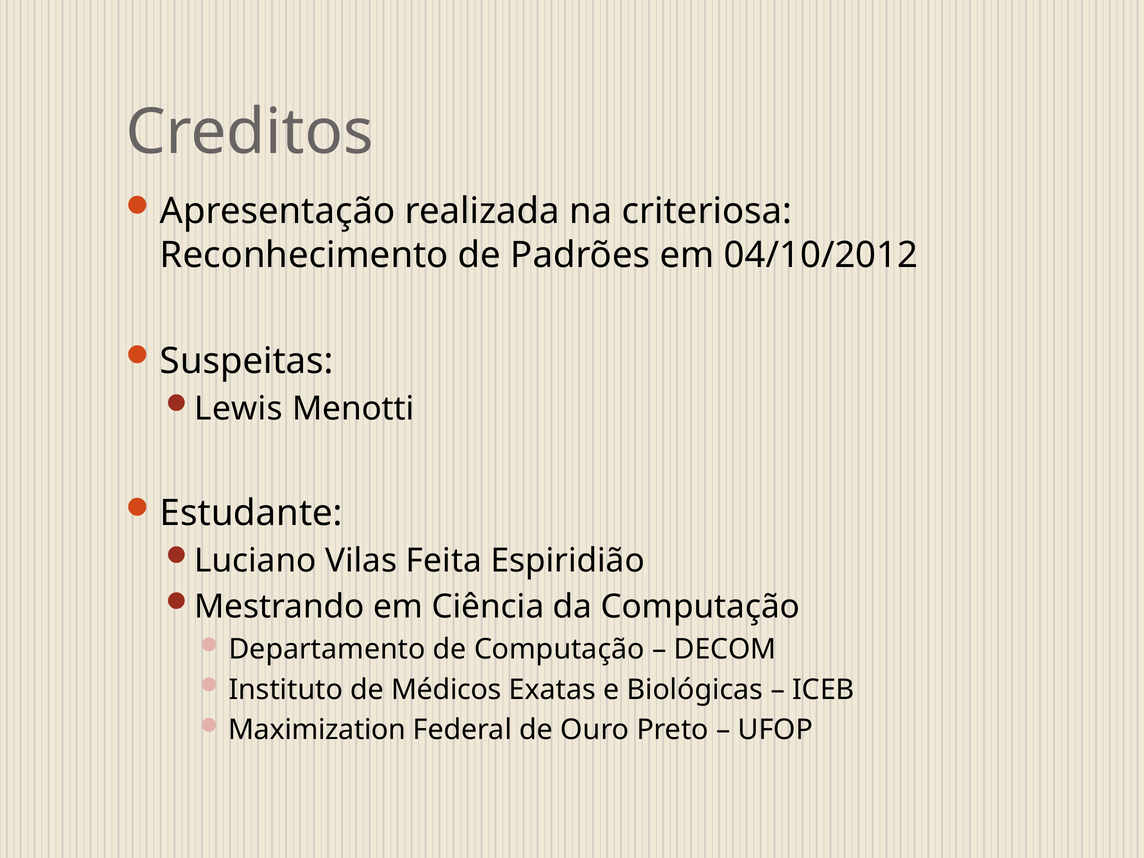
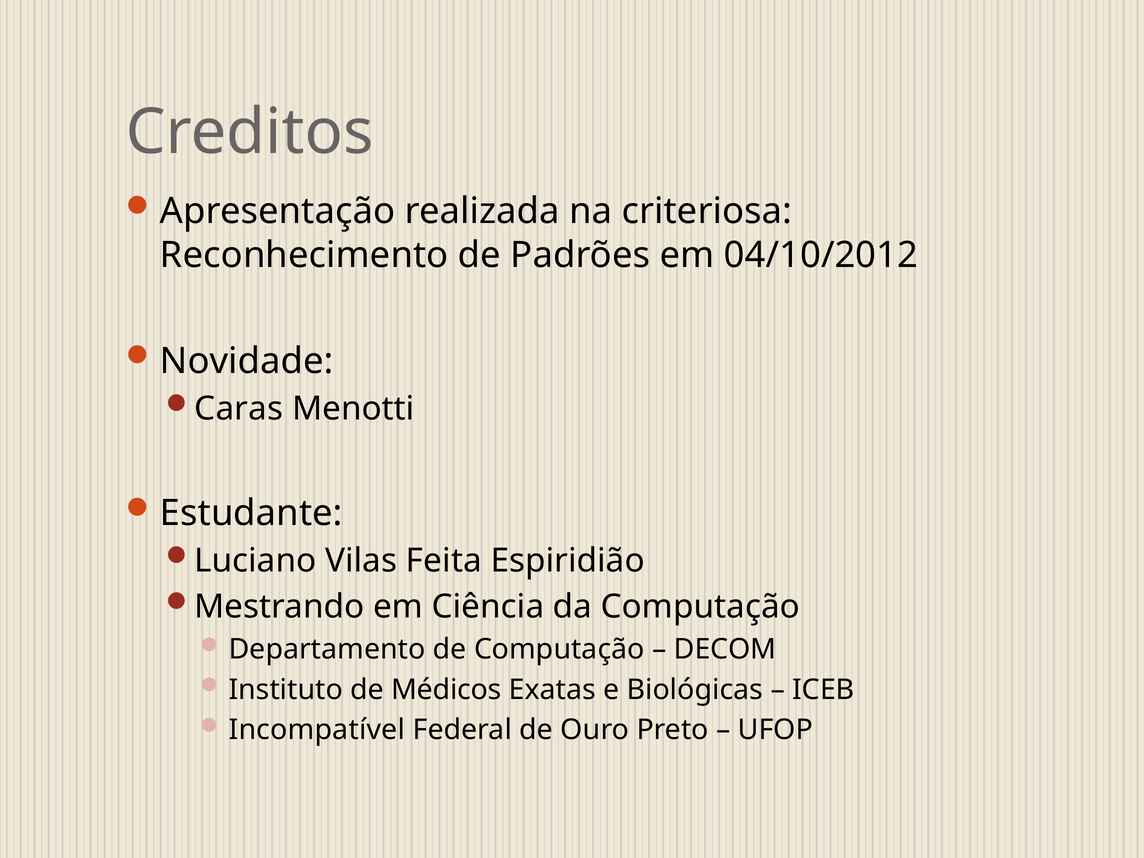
Suspeitas: Suspeitas -> Novidade (247, 361)
Lewis: Lewis -> Caras (239, 409)
Maximization: Maximization -> Incompatível (317, 730)
